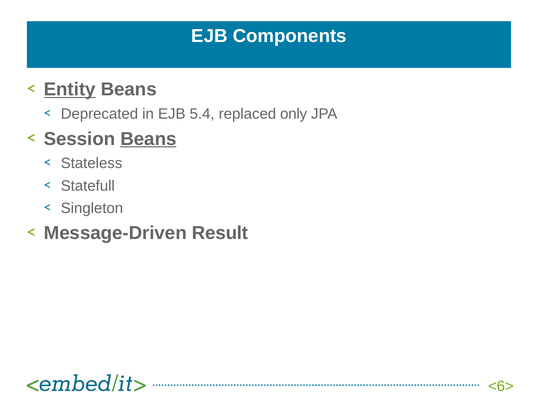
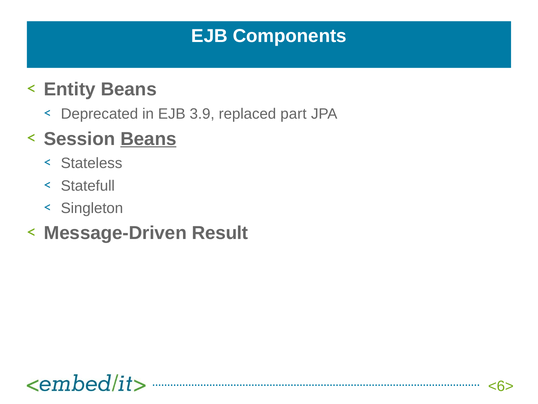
Entity underline: present -> none (70, 89)
5.4: 5.4 -> 3.9 (202, 114)
only: only -> part (293, 114)
